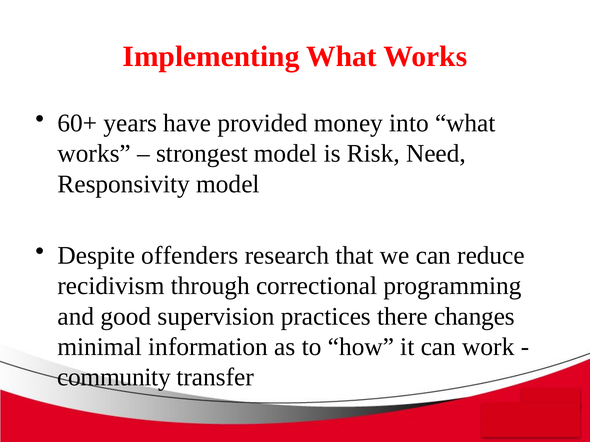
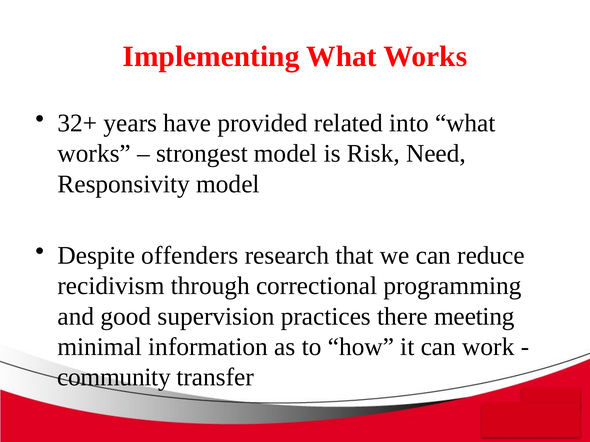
60+: 60+ -> 32+ (77, 123)
money: money -> related (348, 123)
changes: changes -> meeting (474, 317)
